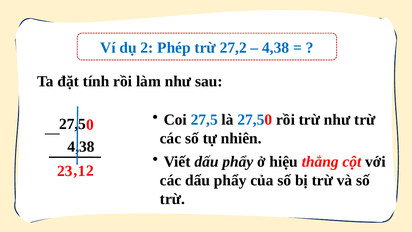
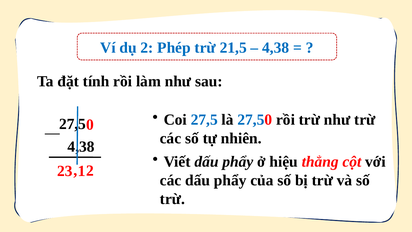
27,2: 27,2 -> 21,5 (233, 48)
